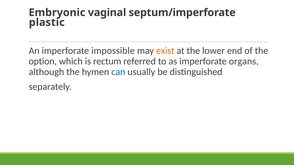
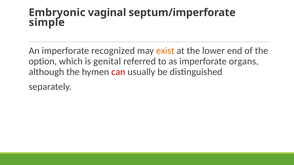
plastic: plastic -> simple (47, 22)
impossible: impossible -> recognized (113, 51)
rectum: rectum -> genital (107, 61)
can colour: blue -> red (118, 72)
